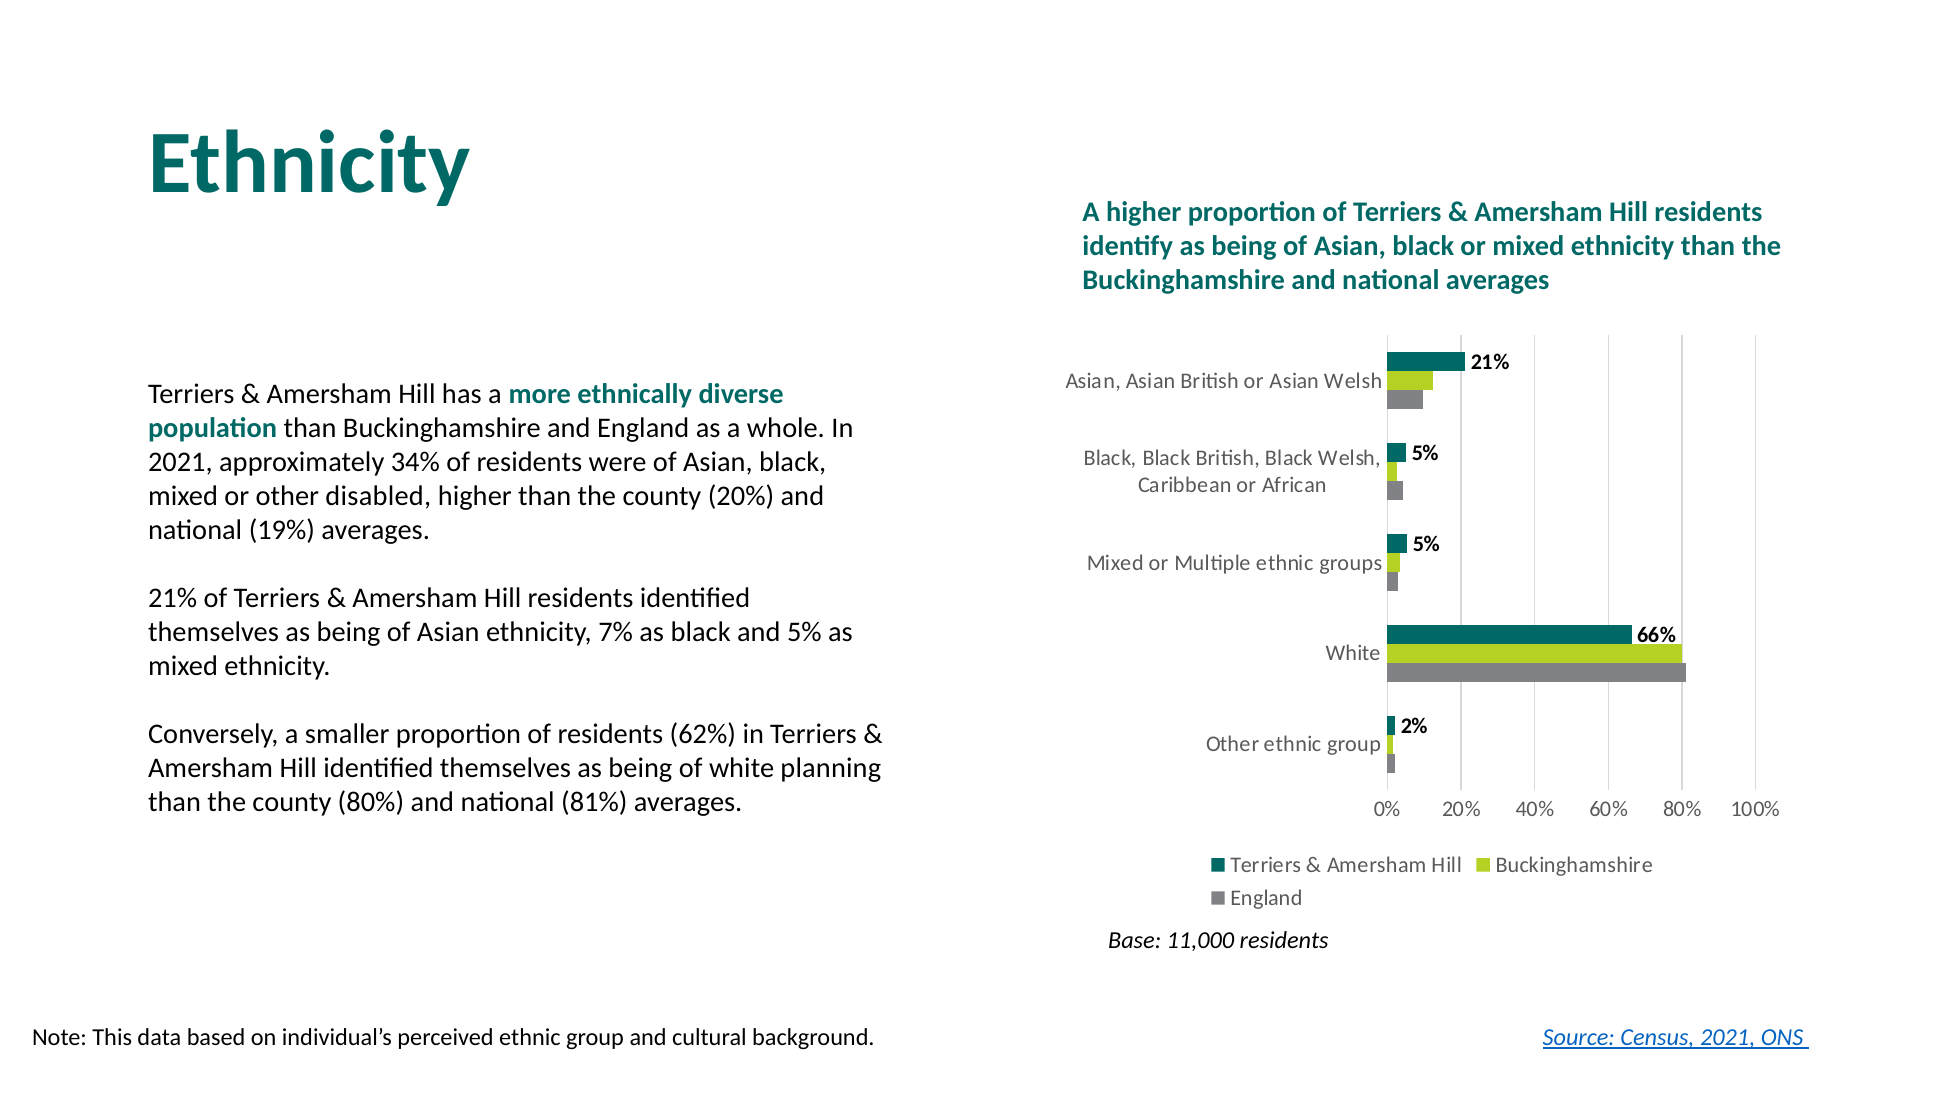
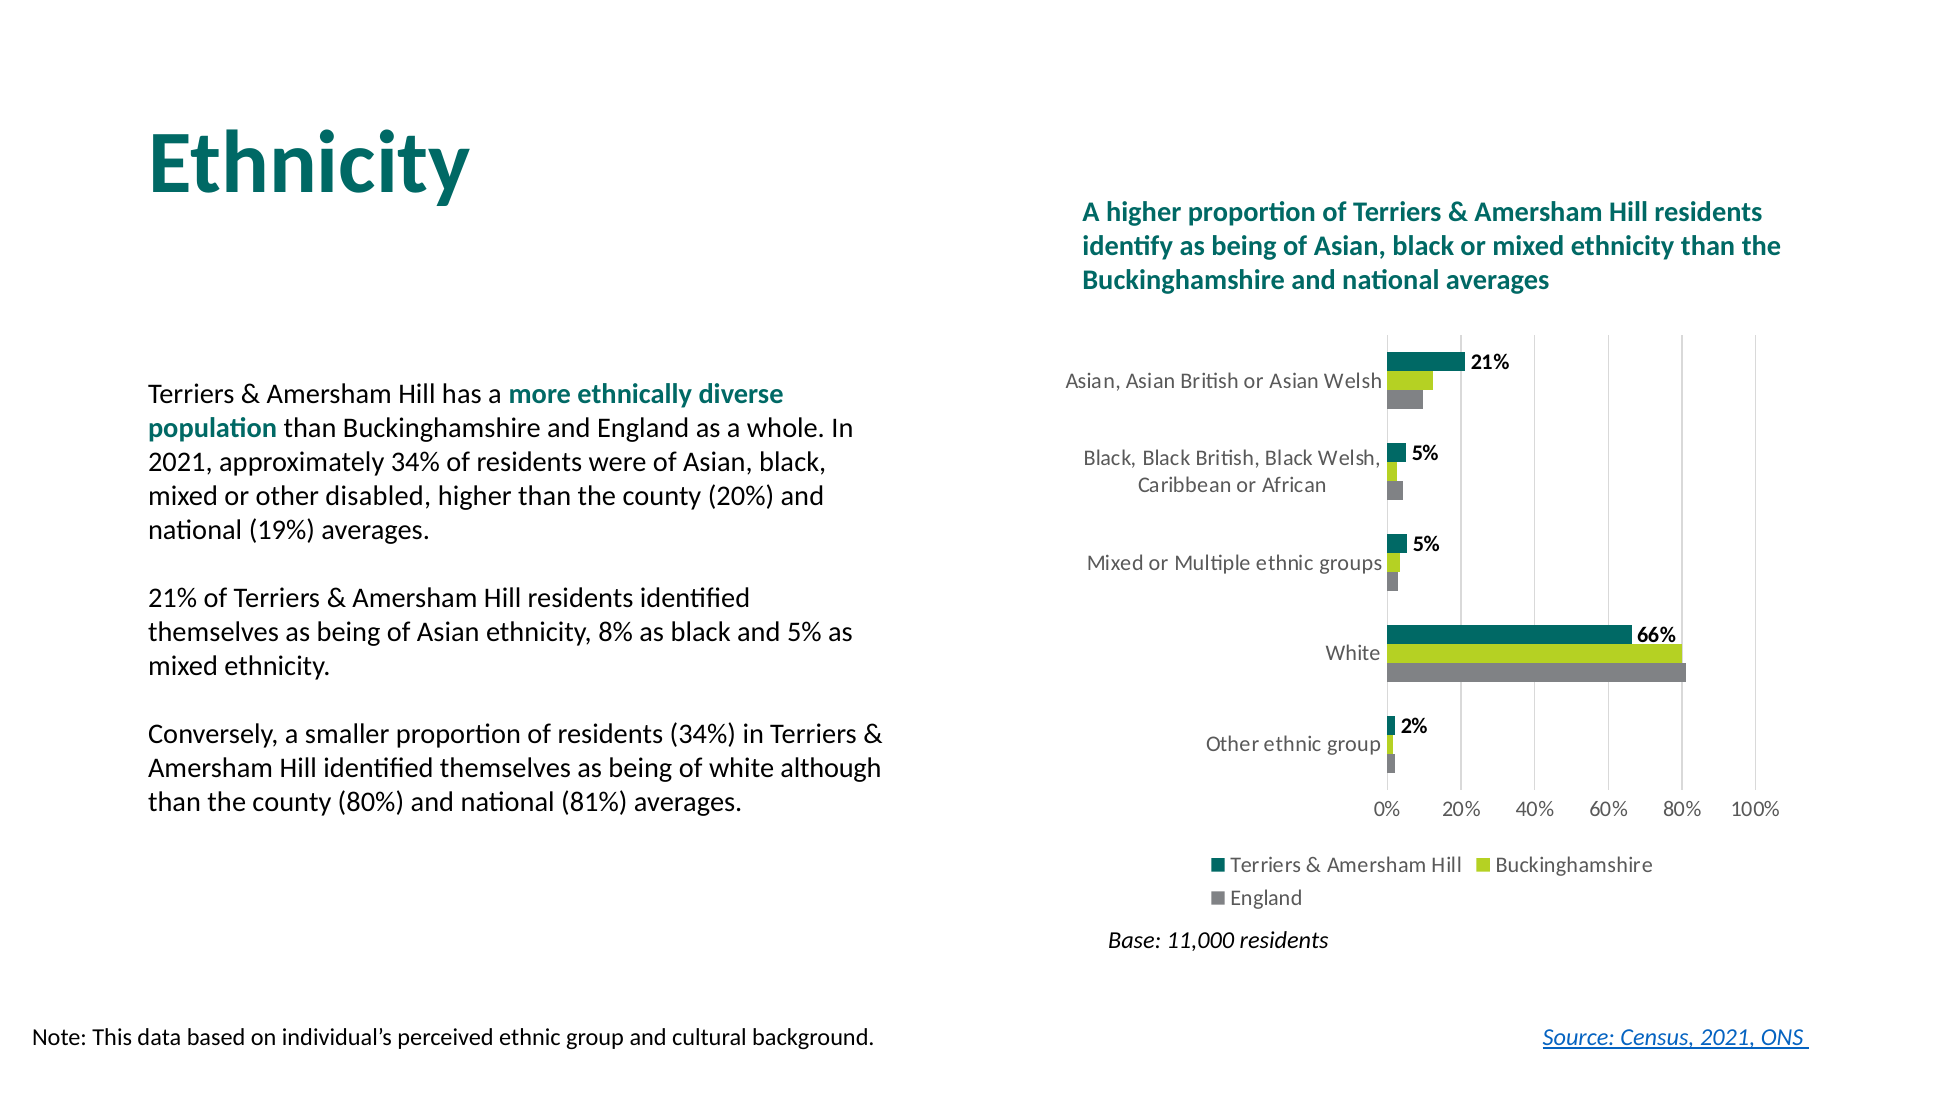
7%: 7% -> 8% (616, 633)
residents 62%: 62% -> 34% (703, 735)
planning: planning -> although (831, 769)
